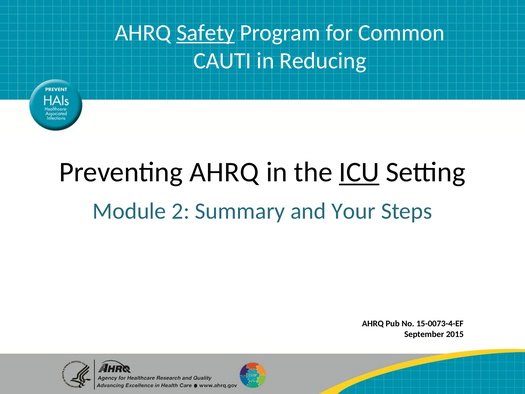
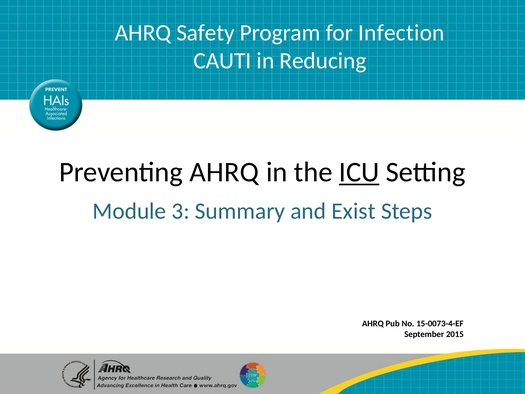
Safety underline: present -> none (206, 33)
Common: Common -> Infection (401, 33)
2: 2 -> 3 (181, 211)
Your: Your -> Exist (354, 211)
